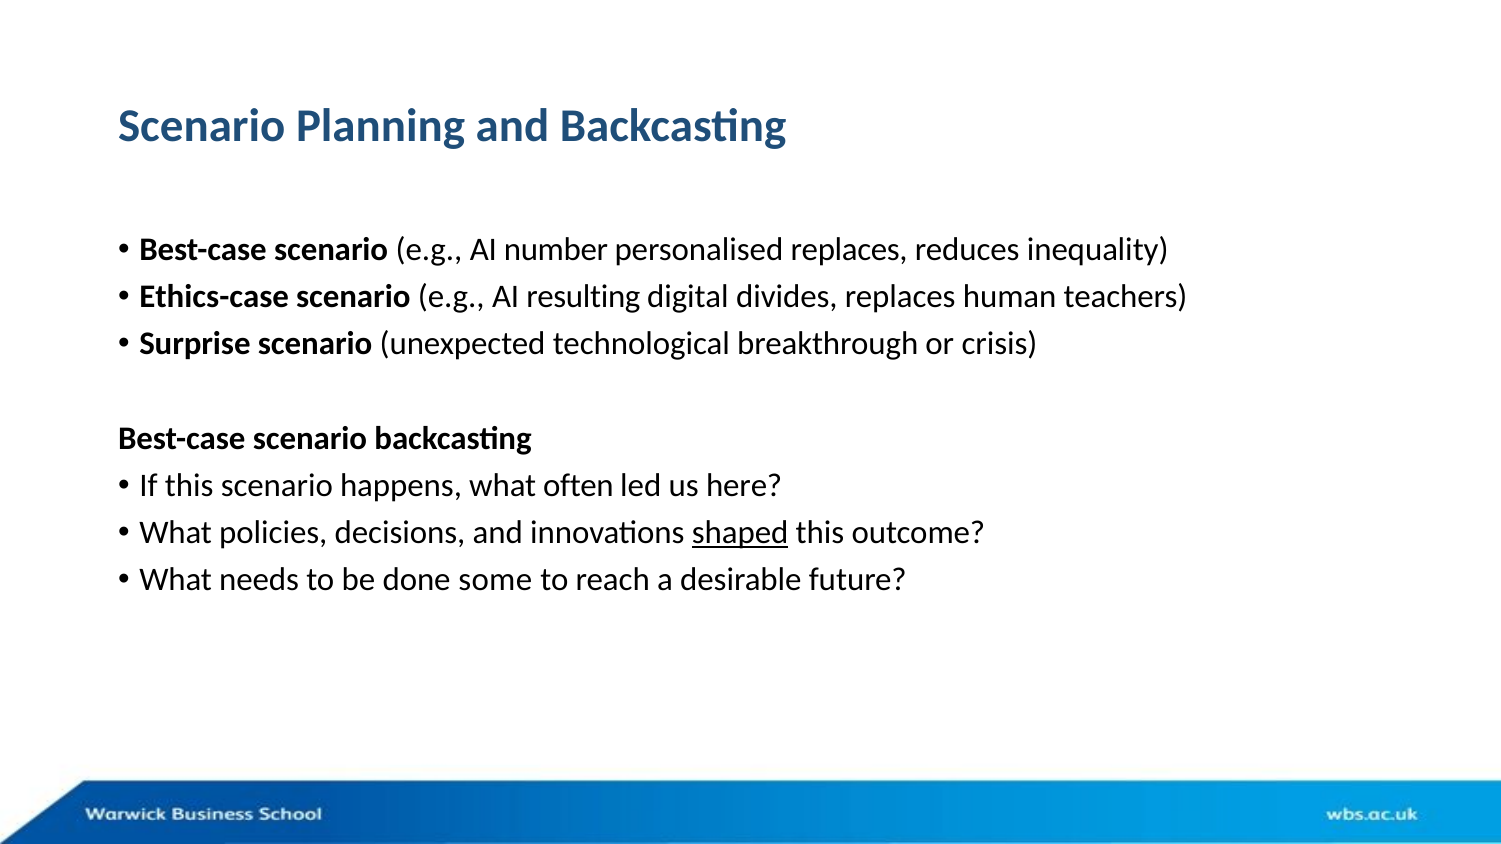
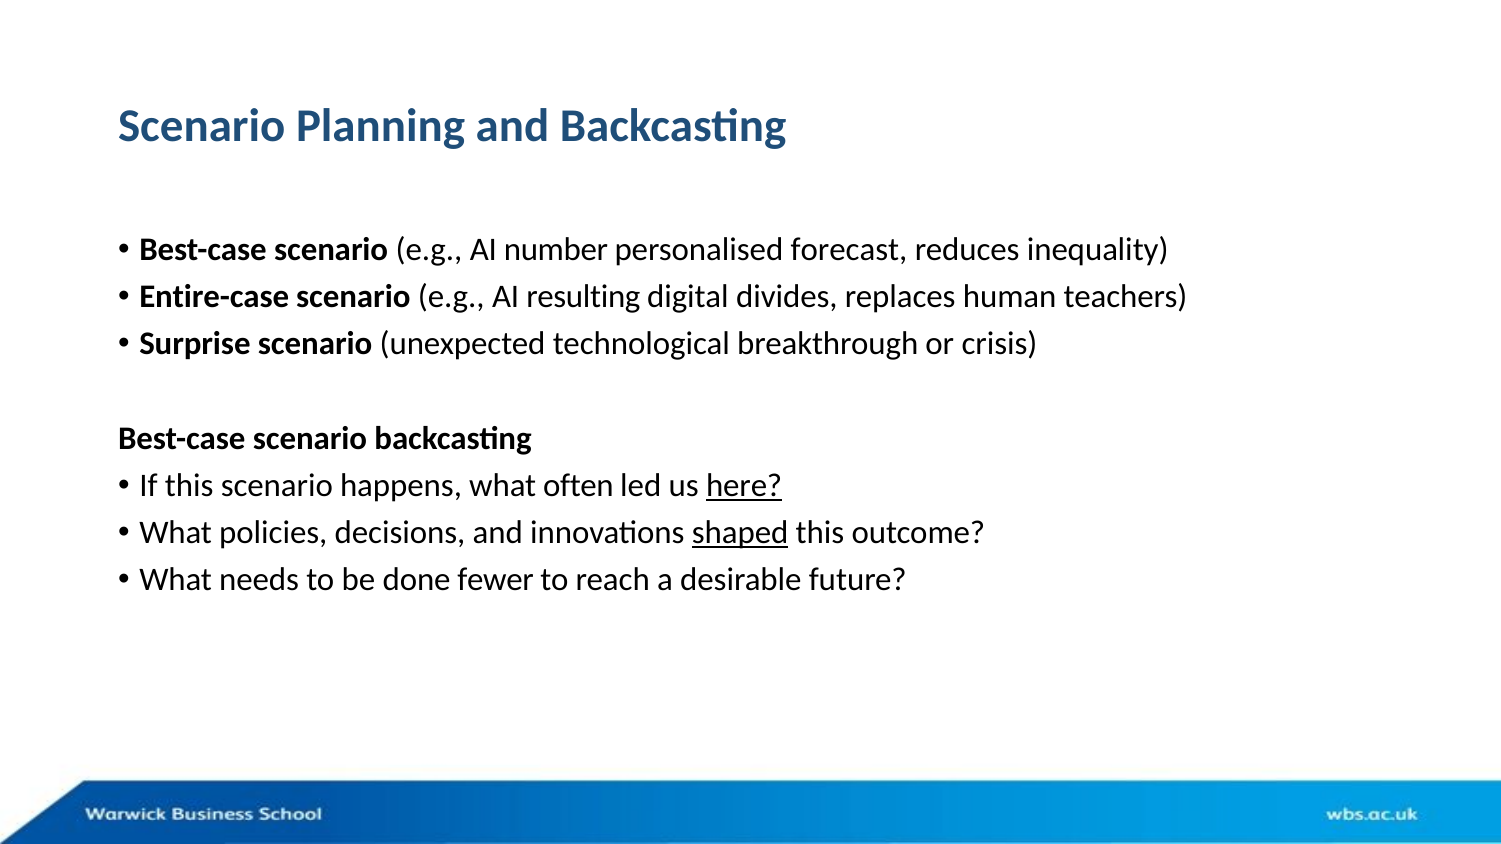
personalised replaces: replaces -> forecast (849, 250)
Ethics-case: Ethics-case -> Entire-case (214, 297)
here underline: none -> present (744, 486)
some: some -> fewer (496, 580)
